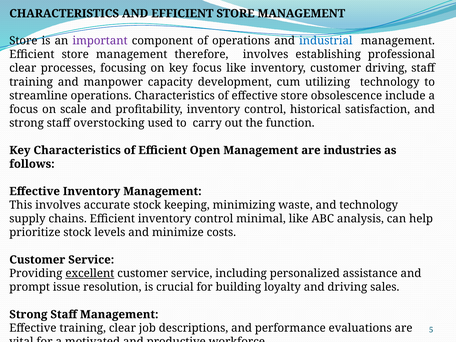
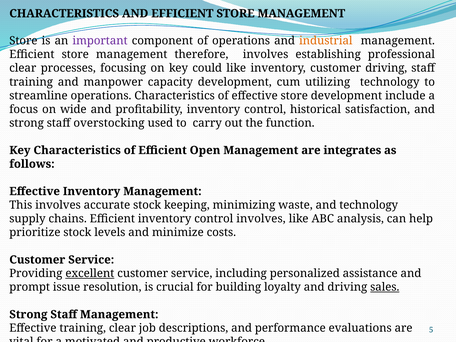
industrial colour: blue -> orange (326, 41)
key focus: focus -> could (207, 68)
store obsolescence: obsolescence -> development (346, 96)
scale: scale -> wide (73, 109)
industries: industries -> integrates (352, 150)
control minimal: minimal -> involves (261, 219)
sales underline: none -> present (385, 287)
